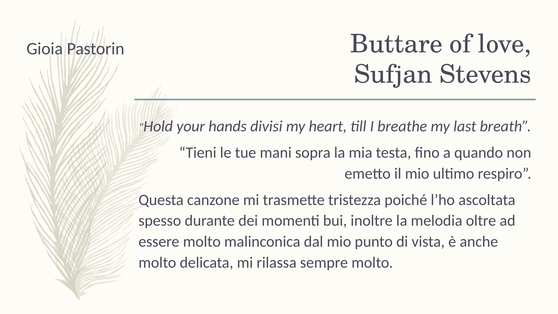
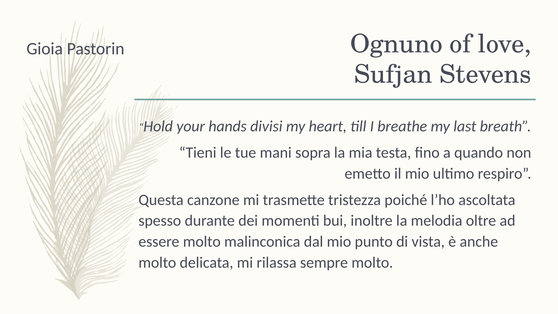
Buttare: Buttare -> Ognuno (396, 44)
